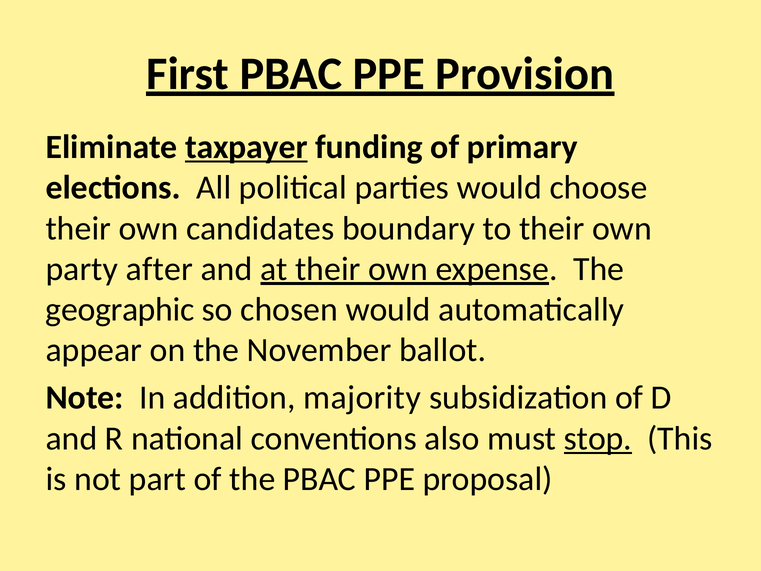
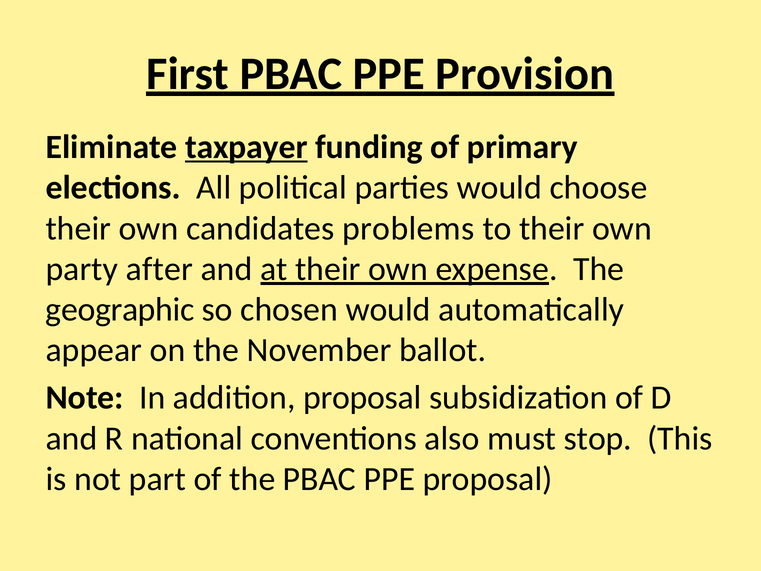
boundary: boundary -> problems (408, 228)
addition majority: majority -> proposal (362, 398)
stop underline: present -> none (598, 438)
